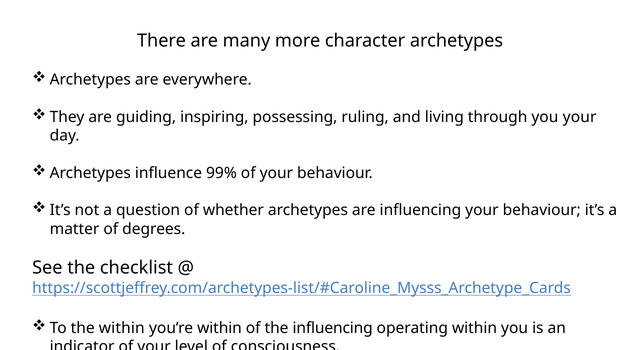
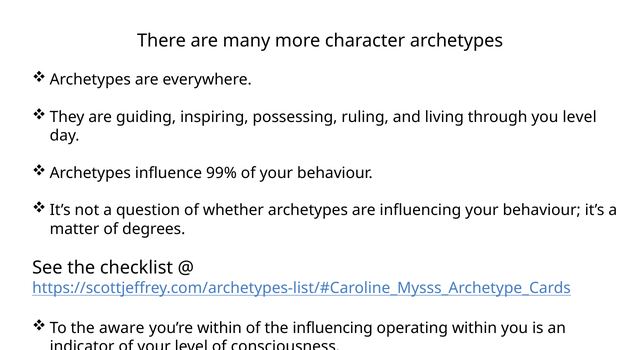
you your: your -> level (580, 117)
the within: within -> aware (122, 328)
